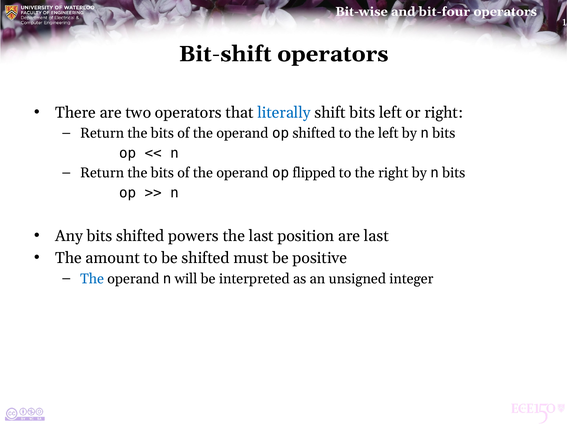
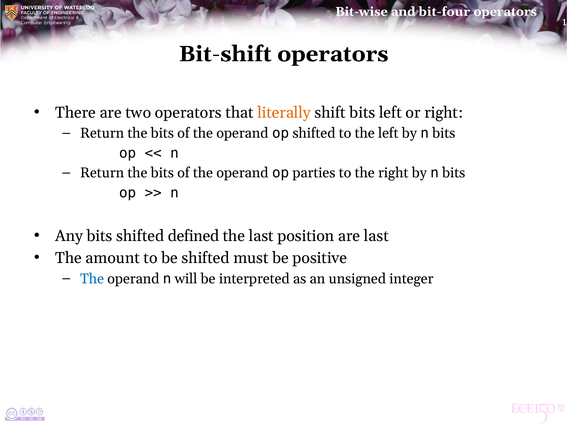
literally colour: blue -> orange (284, 113)
flipped: flipped -> parties (314, 173)
powers: powers -> defined (194, 236)
